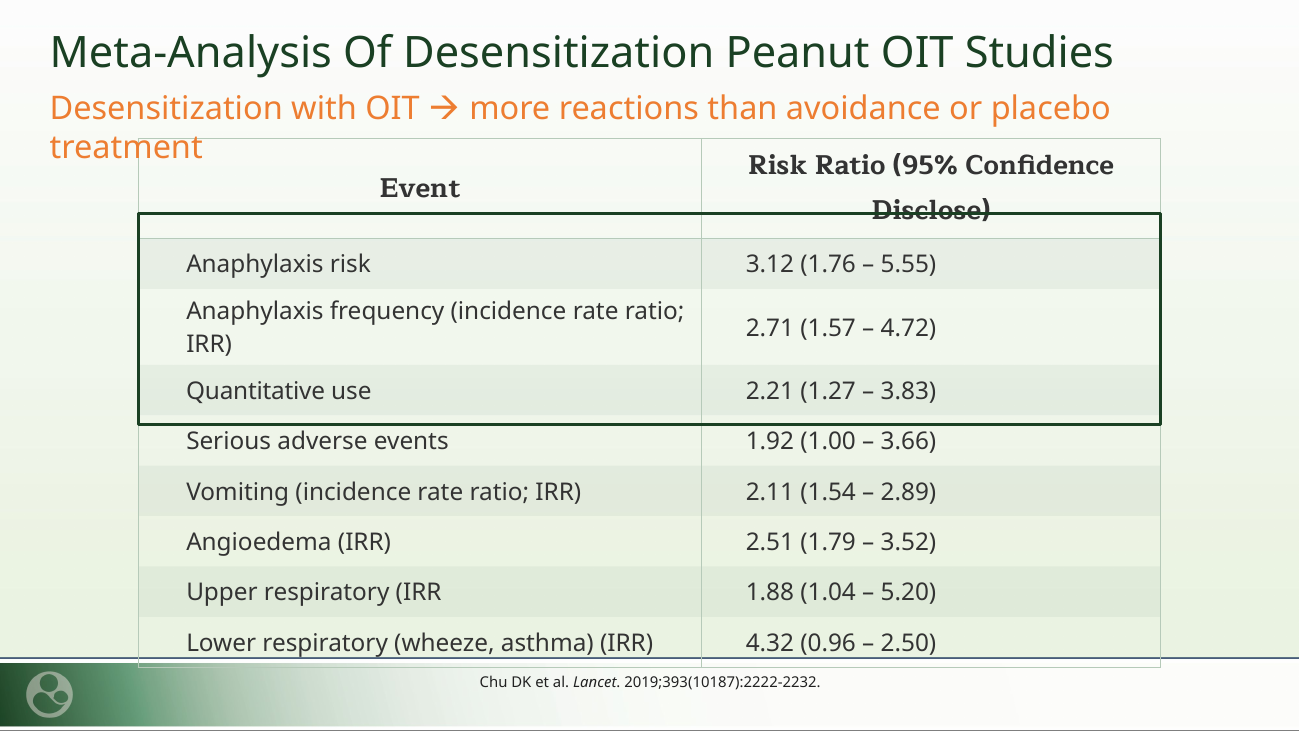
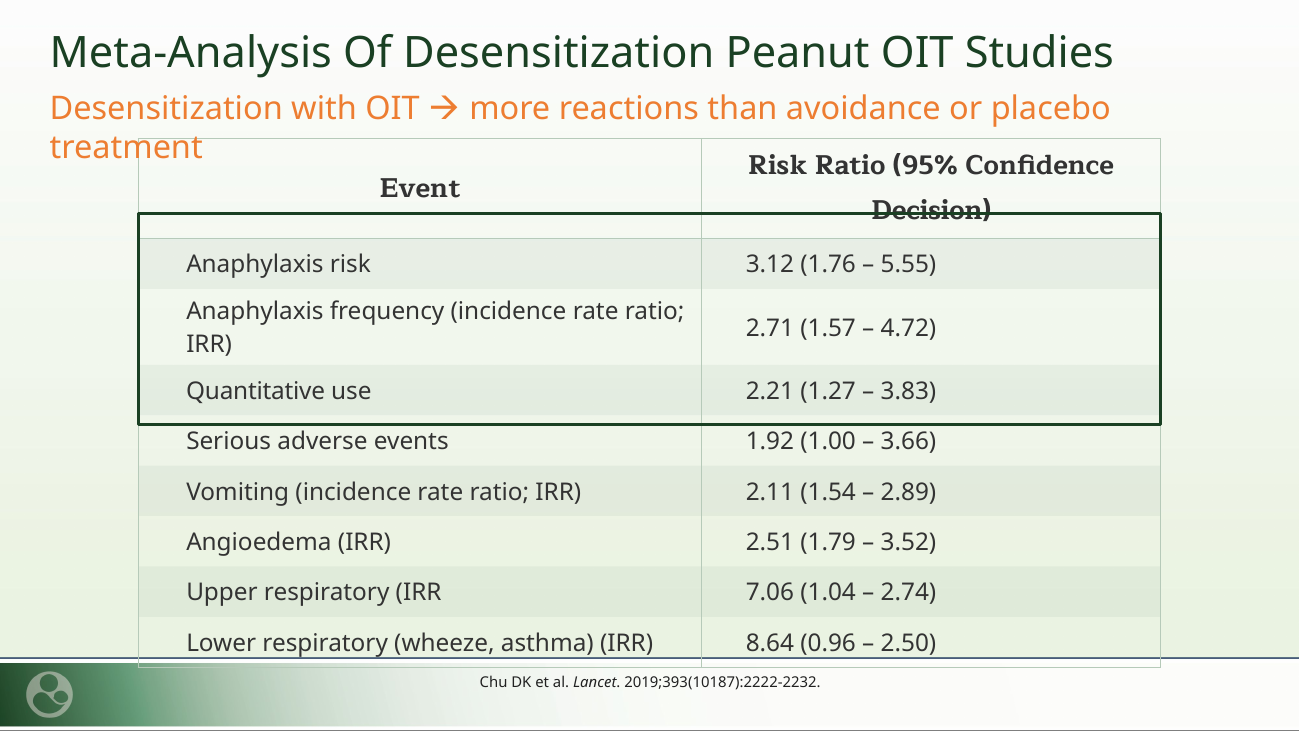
Disclose: Disclose -> Decision (931, 211)
1.88: 1.88 -> 7.06 (770, 593)
5.20: 5.20 -> 2.74 (908, 593)
4.32: 4.32 -> 8.64 (770, 643)
